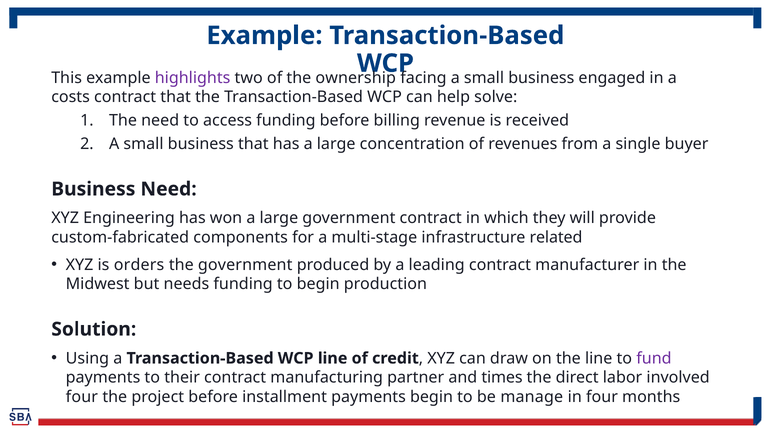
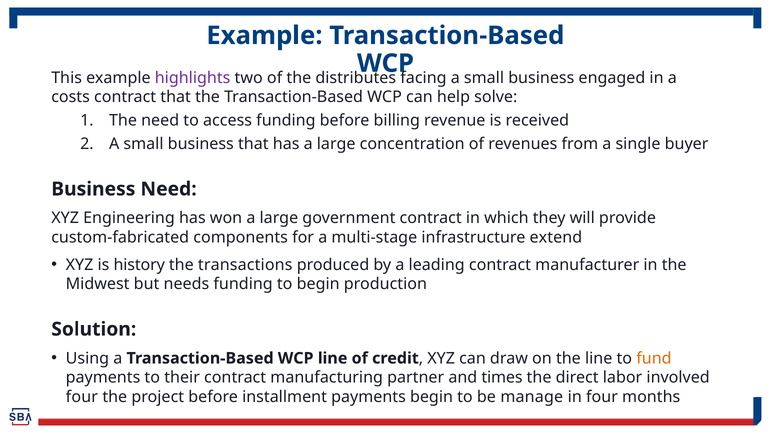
ownership: ownership -> distributes (356, 78)
related: related -> extend (556, 237)
orders: orders -> history (139, 265)
the government: government -> transactions (245, 265)
fund colour: purple -> orange (654, 358)
